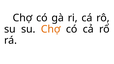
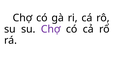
Chợ colour: orange -> purple (51, 29)
